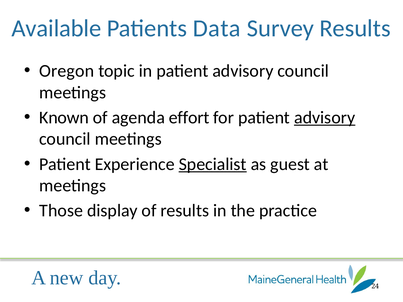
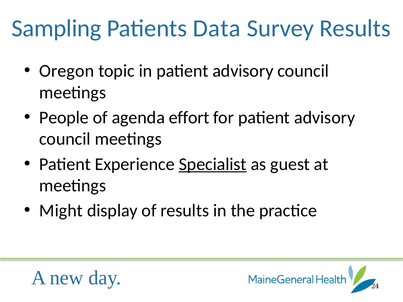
Available: Available -> Sampling (56, 29)
Known: Known -> People (64, 118)
advisory underline: present -> none (325, 118)
Those: Those -> Might (61, 211)
